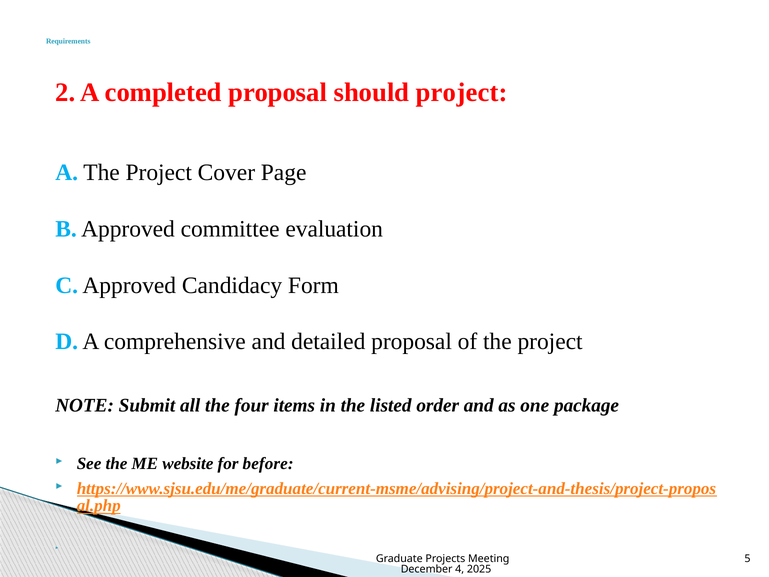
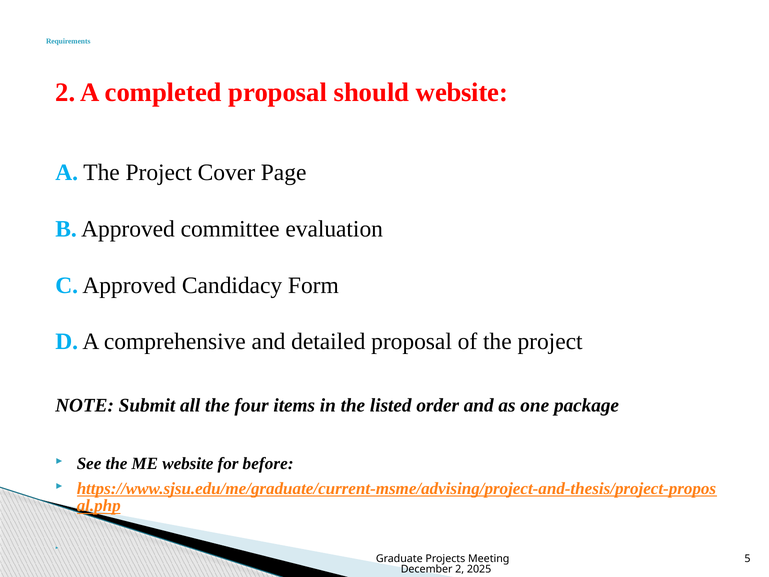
should project: project -> website (462, 92)
December 4: 4 -> 2 (460, 569)
